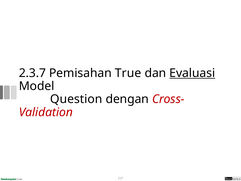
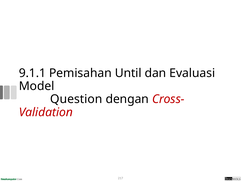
2.3.7: 2.3.7 -> 9.1.1 (32, 73)
True: True -> Until (128, 73)
Evaluasi underline: present -> none (192, 73)
